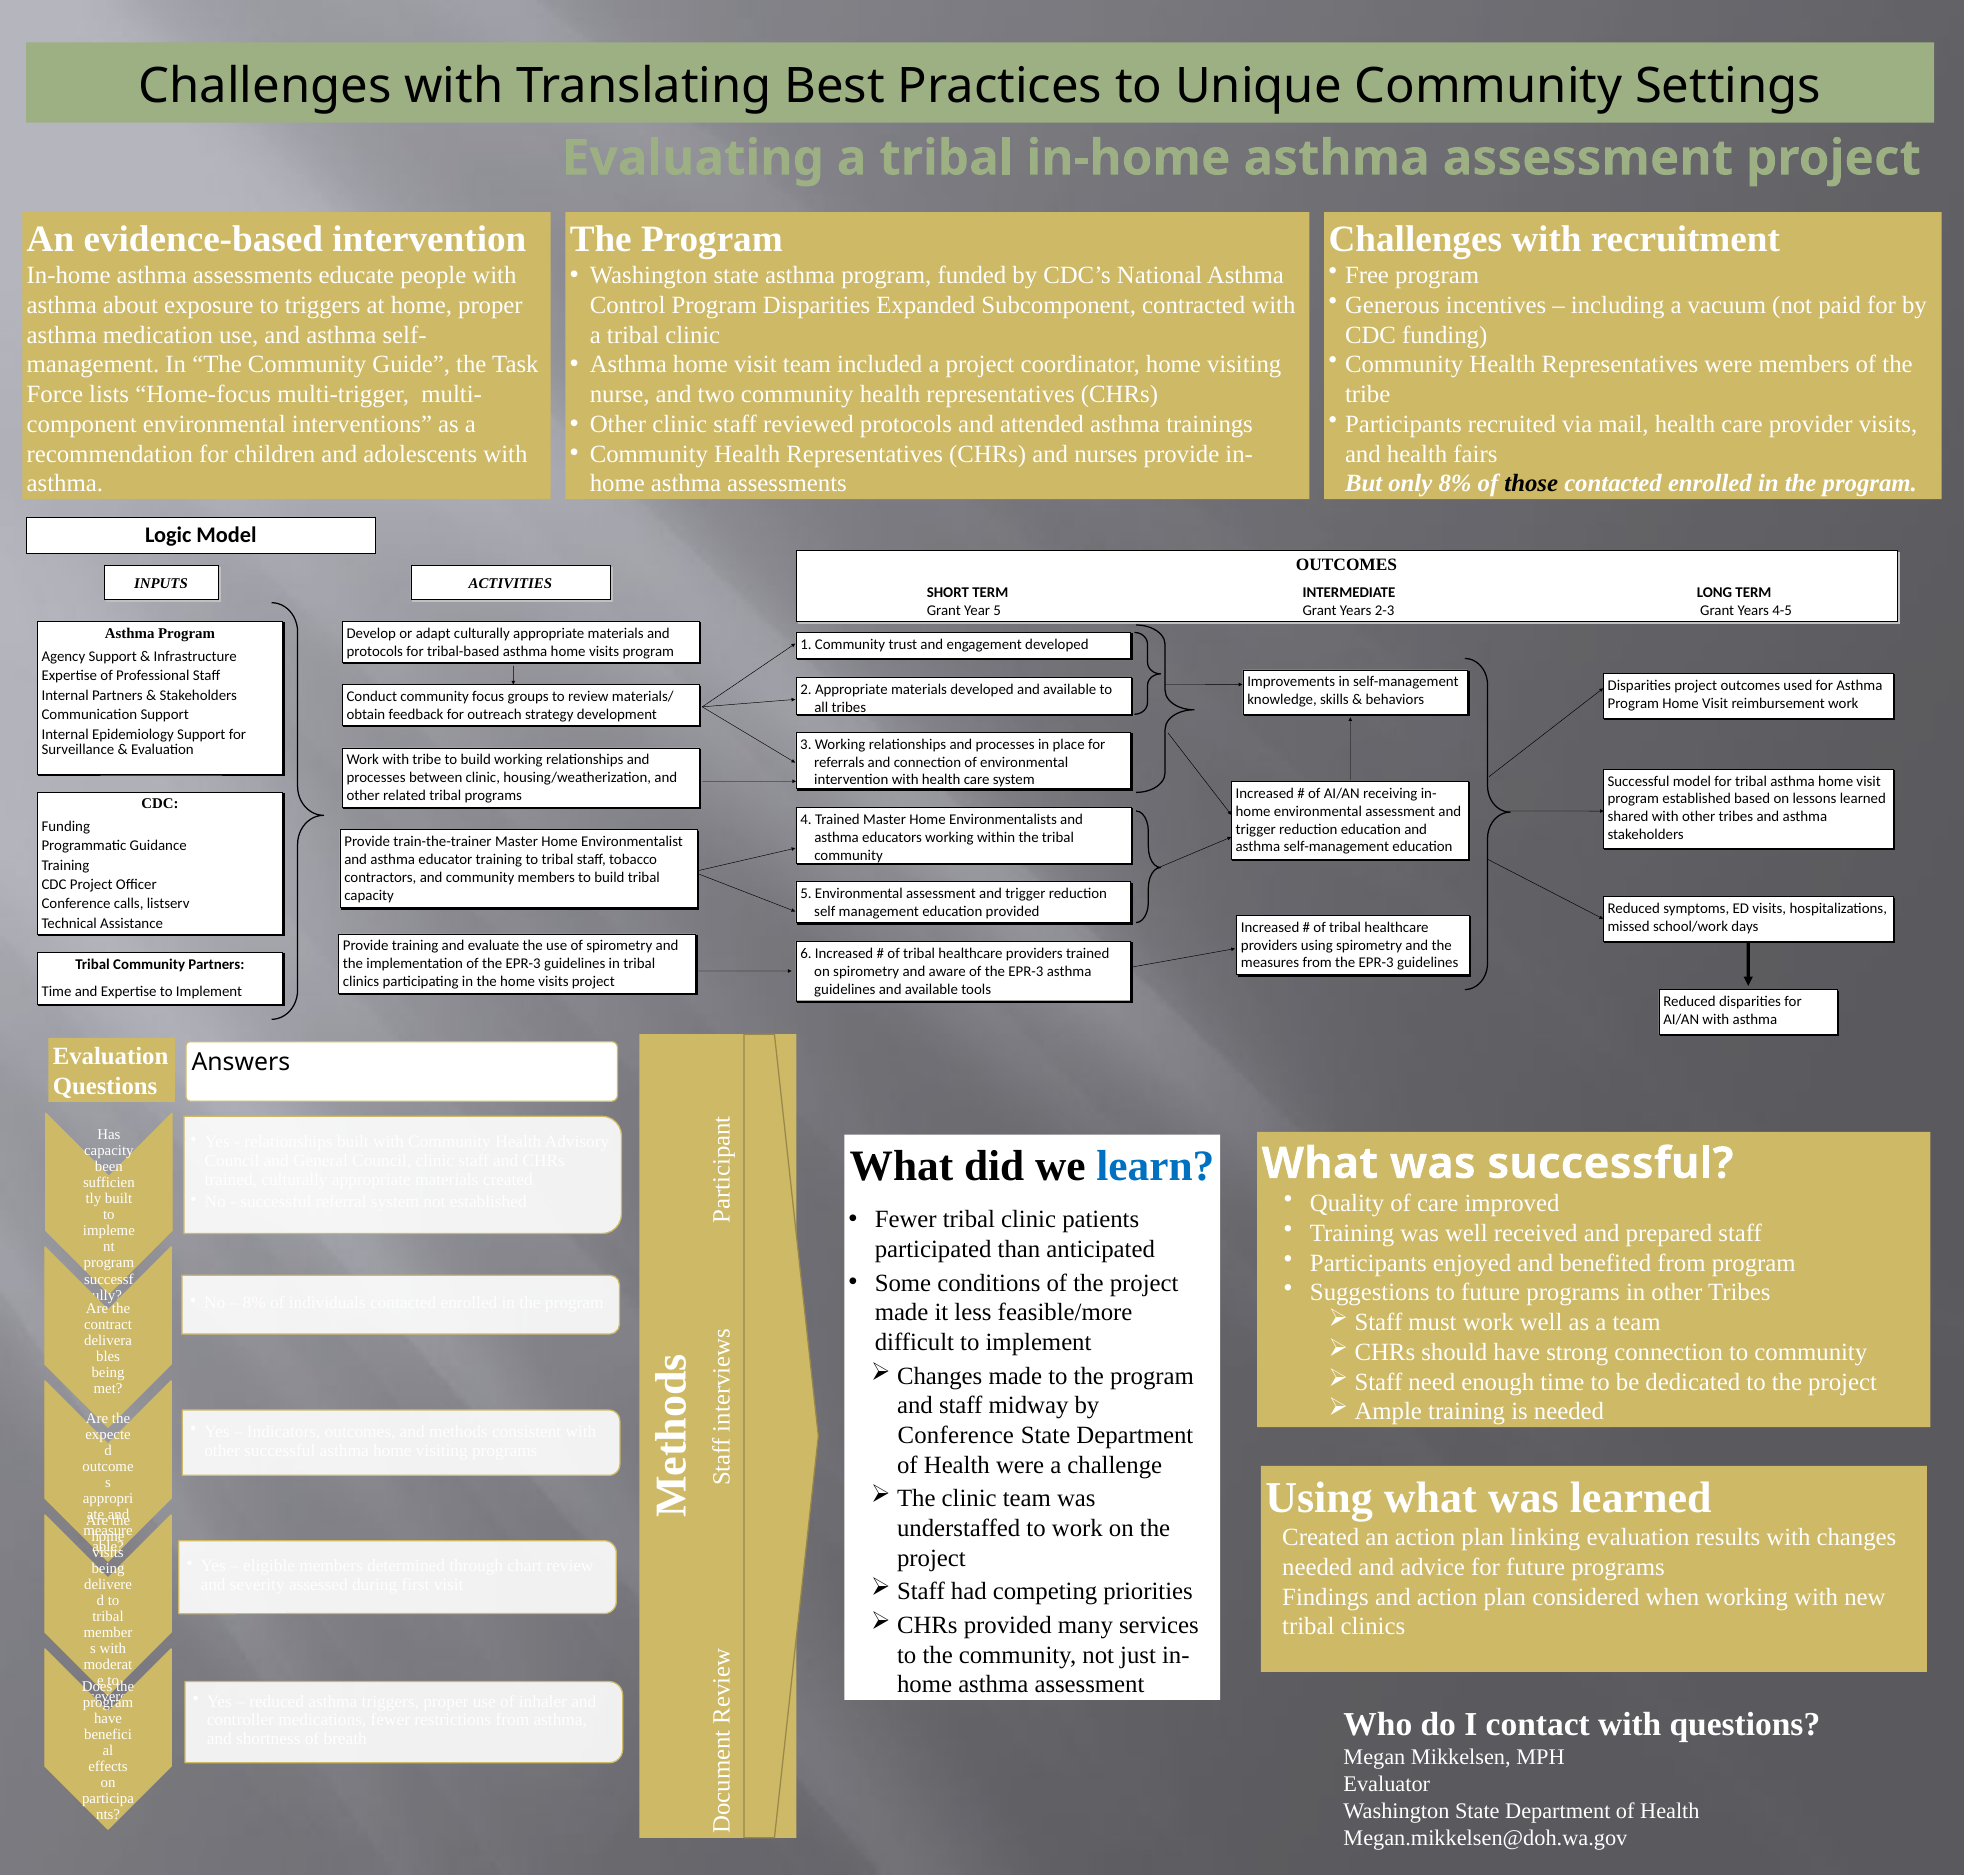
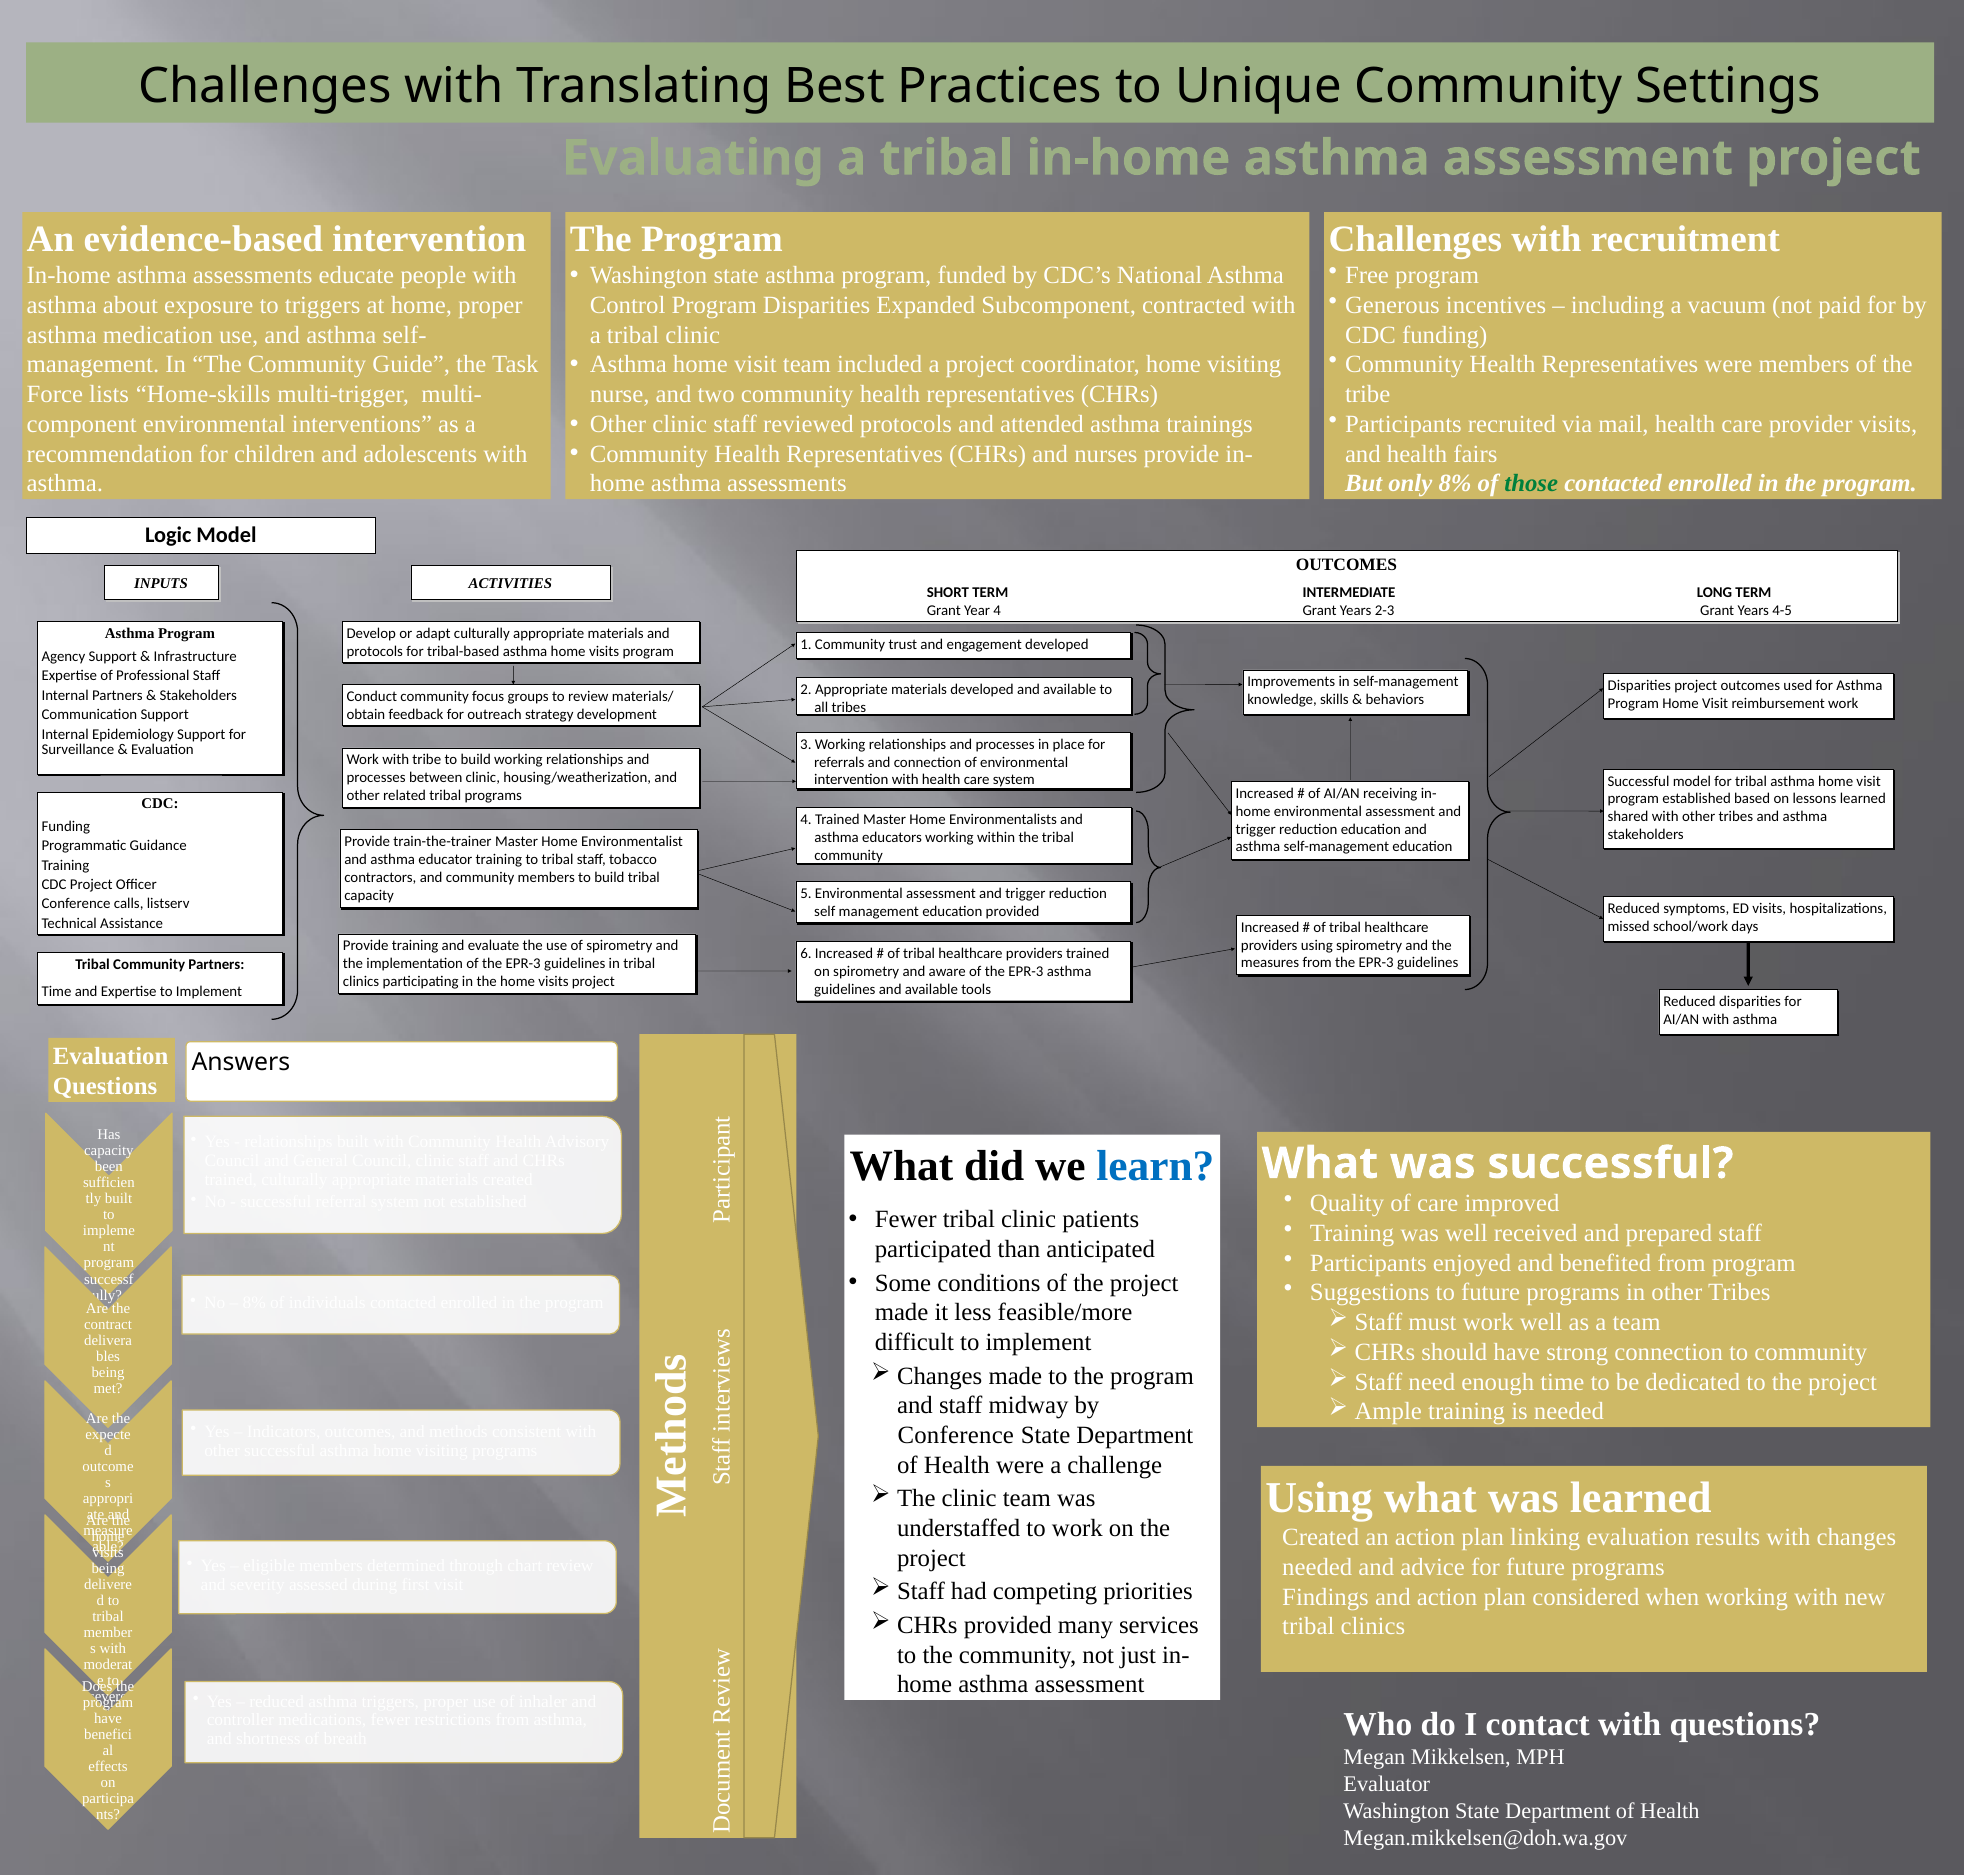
Home-focus: Home-focus -> Home-skills (203, 394)
those colour: black -> green (1531, 484)
Year 5: 5 -> 4 (997, 611)
